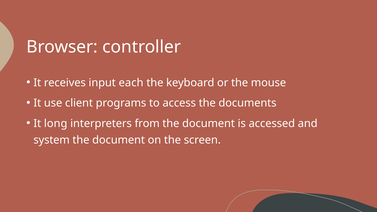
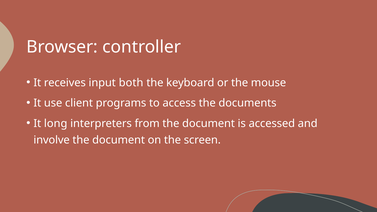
each: each -> both (131, 83)
system: system -> involve (52, 140)
